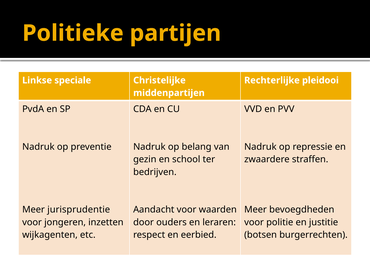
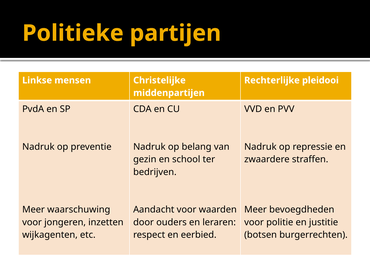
speciale: speciale -> mensen (73, 80)
jurisprudentie: jurisprudentie -> waarschuwing (79, 210)
